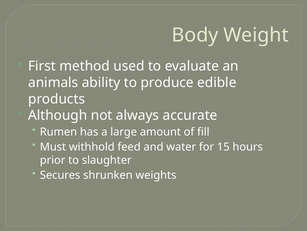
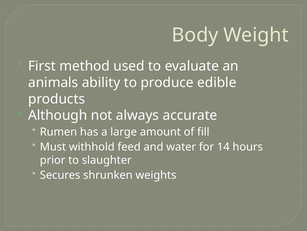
15: 15 -> 14 (223, 146)
